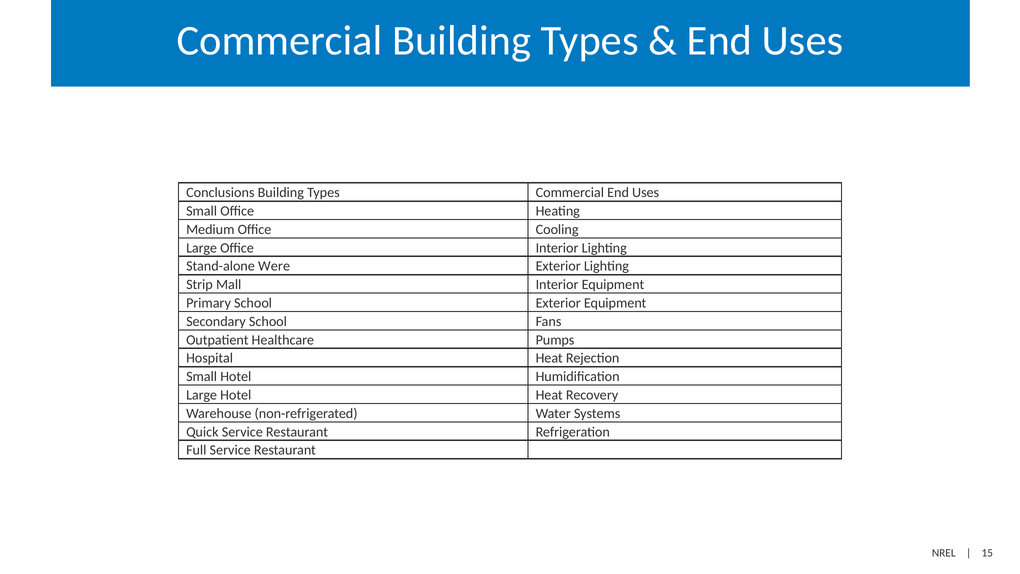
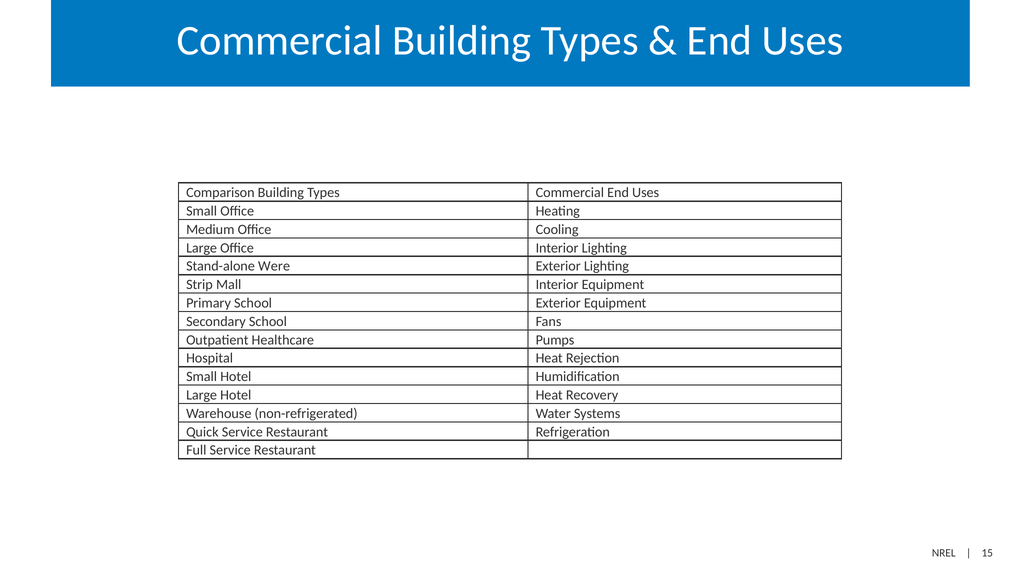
Conclusions: Conclusions -> Comparison (220, 193)
